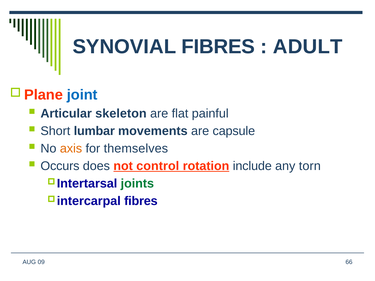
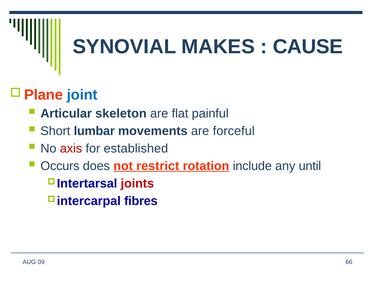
SYNOVIAL FIBRES: FIBRES -> MAKES (218, 47)
ADULT: ADULT -> CAUSE (308, 47)
capsule: capsule -> forceful (234, 131)
axis colour: orange -> red (71, 149)
themselves: themselves -> established (136, 149)
control: control -> restrict (158, 166)
torn: torn -> until (310, 166)
joints colour: green -> red (137, 184)
